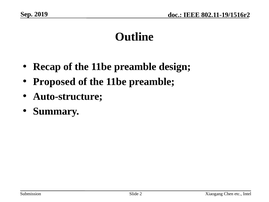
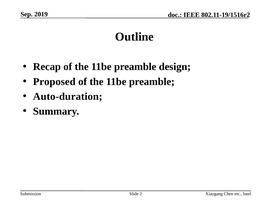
Auto-structure: Auto-structure -> Auto-duration (68, 96)
